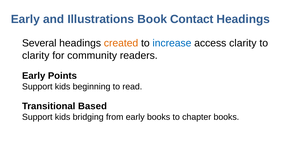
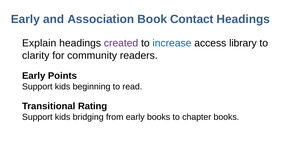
Illustrations: Illustrations -> Association (101, 19)
Several: Several -> Explain (39, 43)
created colour: orange -> purple (121, 43)
access clarity: clarity -> library (243, 43)
Based: Based -> Rating (93, 106)
